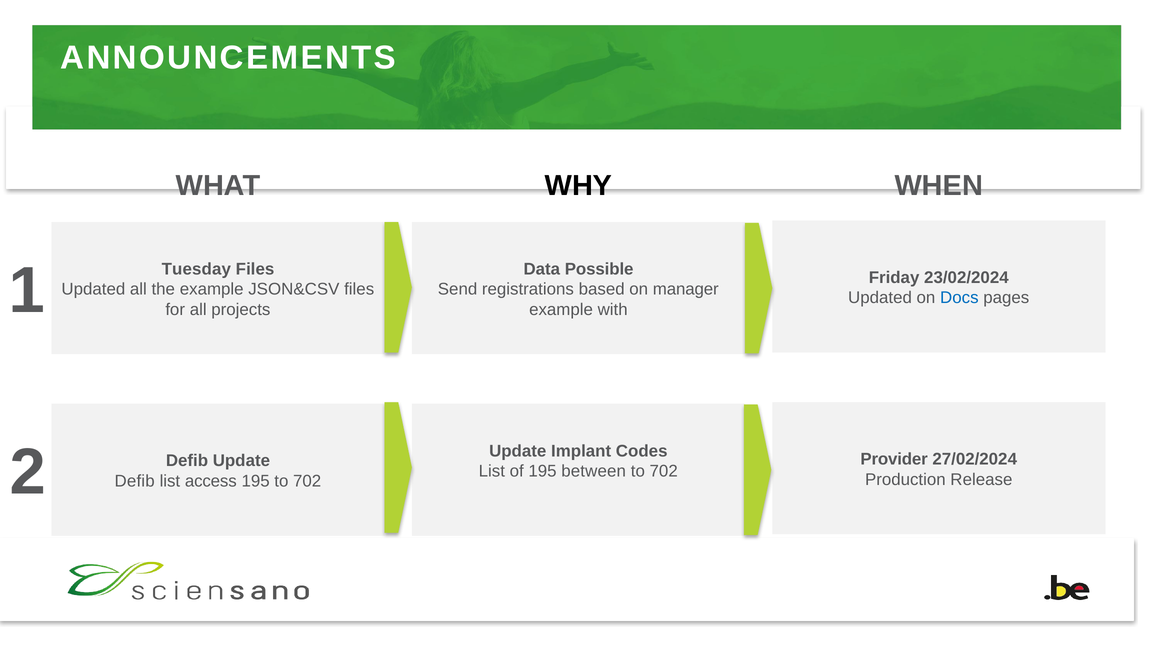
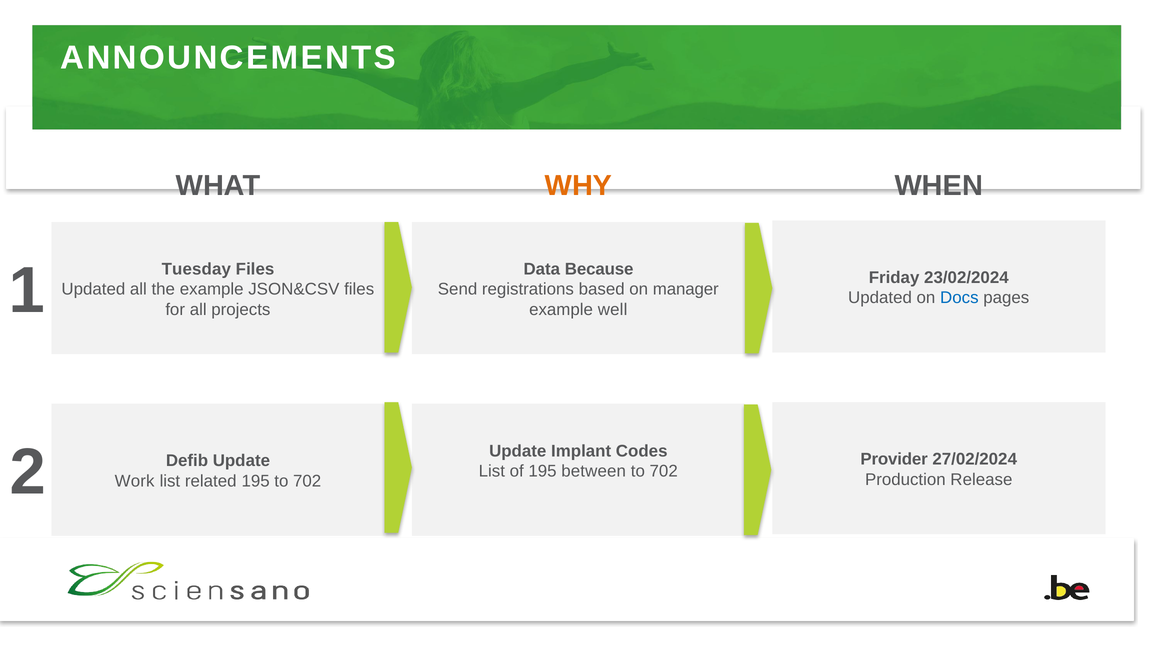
WHY colour: black -> orange (579, 186)
Possible: Possible -> Because (599, 269)
with: with -> well (613, 309)
Defib: Defib -> Work (135, 481)
access: access -> related (211, 481)
